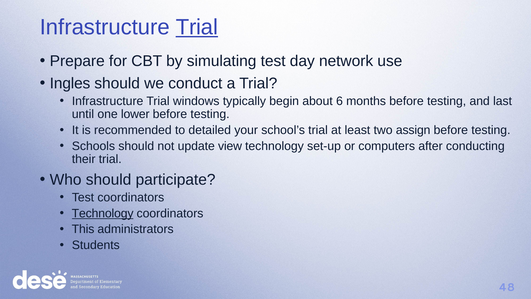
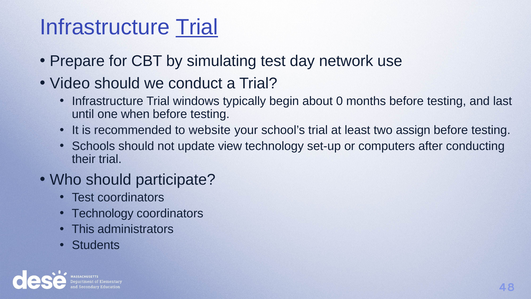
Ingles: Ingles -> Video (70, 83)
6: 6 -> 0 (339, 101)
lower: lower -> when (135, 114)
detailed: detailed -> website (210, 130)
Technology underline: present -> none (103, 213)
